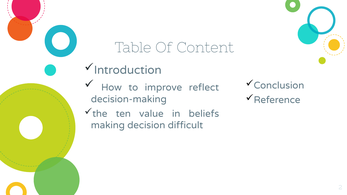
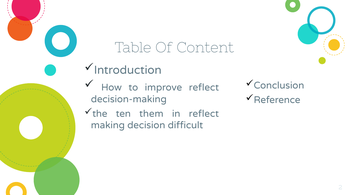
value: value -> them (151, 114)
in beliefs: beliefs -> reflect (204, 114)
